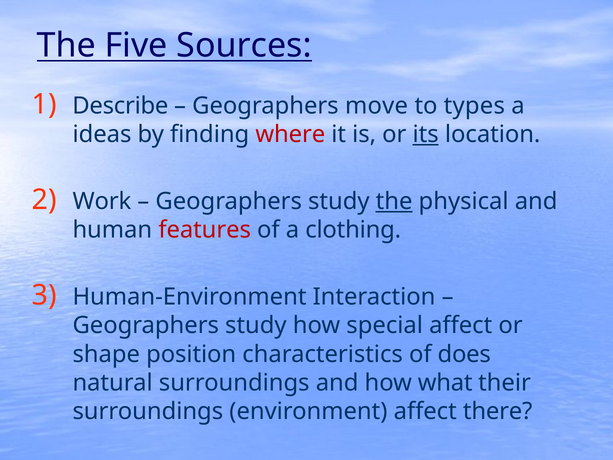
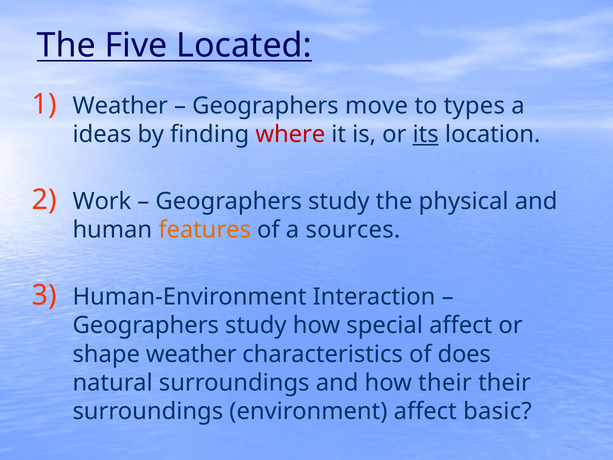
Sources: Sources -> Located (244, 45)
Describe: Describe -> Weather (120, 106)
the underline: present -> none (394, 201)
features colour: red -> orange (205, 230)
clothing: clothing -> sources (353, 230)
shape position: position -> weather (191, 354)
how what: what -> their (445, 383)
there: there -> basic (497, 411)
